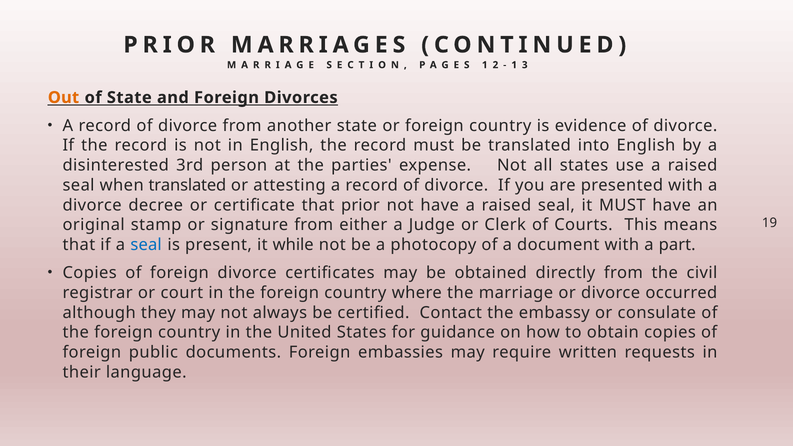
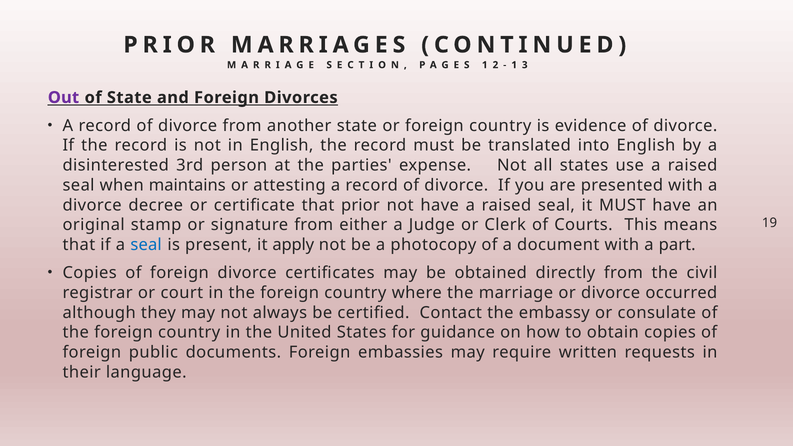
Out colour: orange -> purple (63, 98)
when translated: translated -> maintains (187, 185)
while: while -> apply (293, 245)
